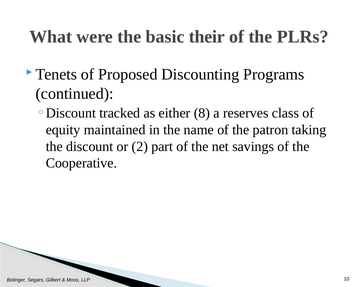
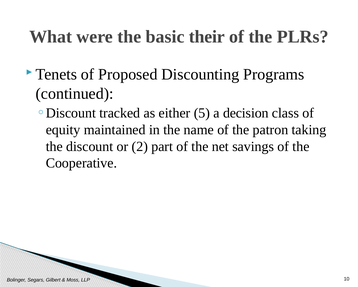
8: 8 -> 5 (202, 113)
reserves: reserves -> decision (246, 113)
